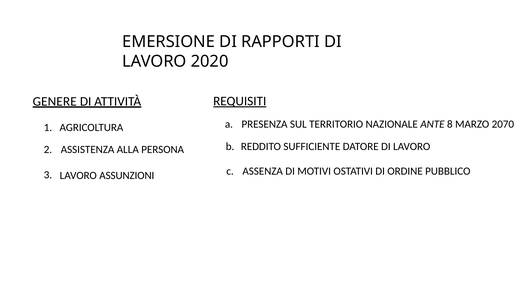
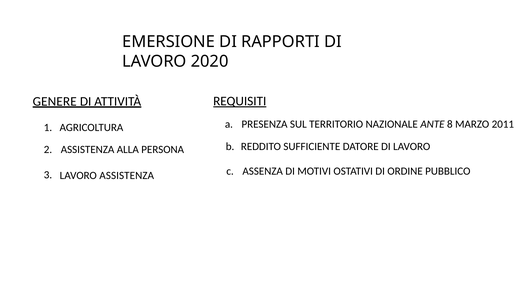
2070: 2070 -> 2011 (503, 124)
LAVORO ASSUNZIONI: ASSUNZIONI -> ASSISTENZA (127, 175)
